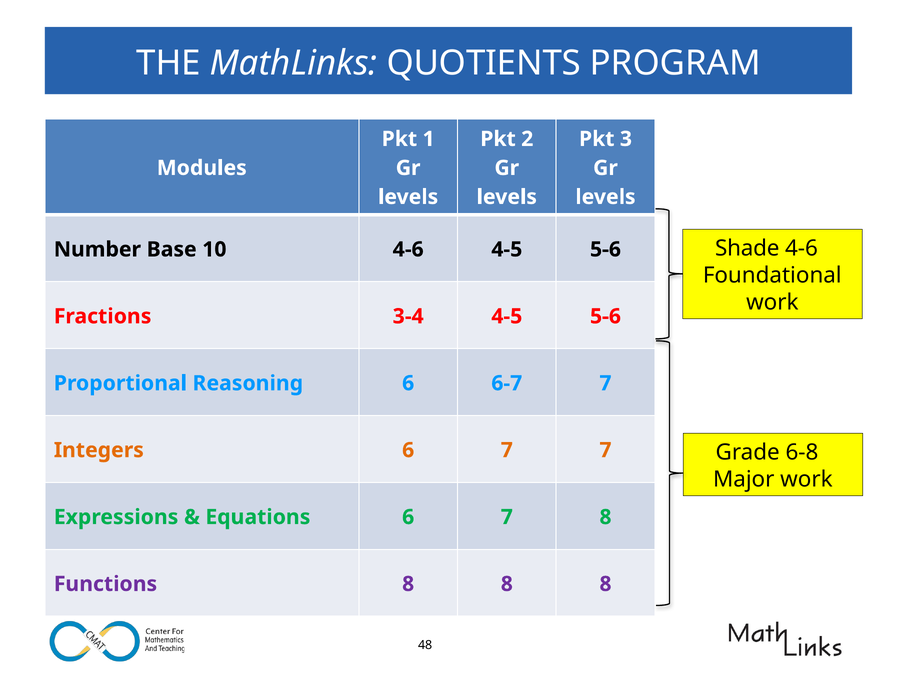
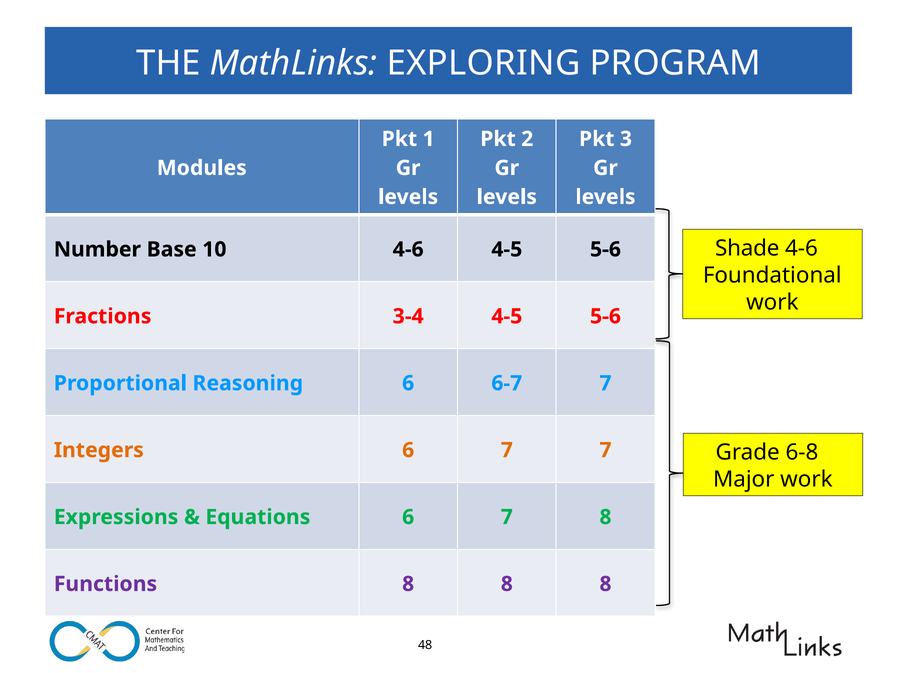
QUOTIENTS: QUOTIENTS -> EXPLORING (484, 63)
